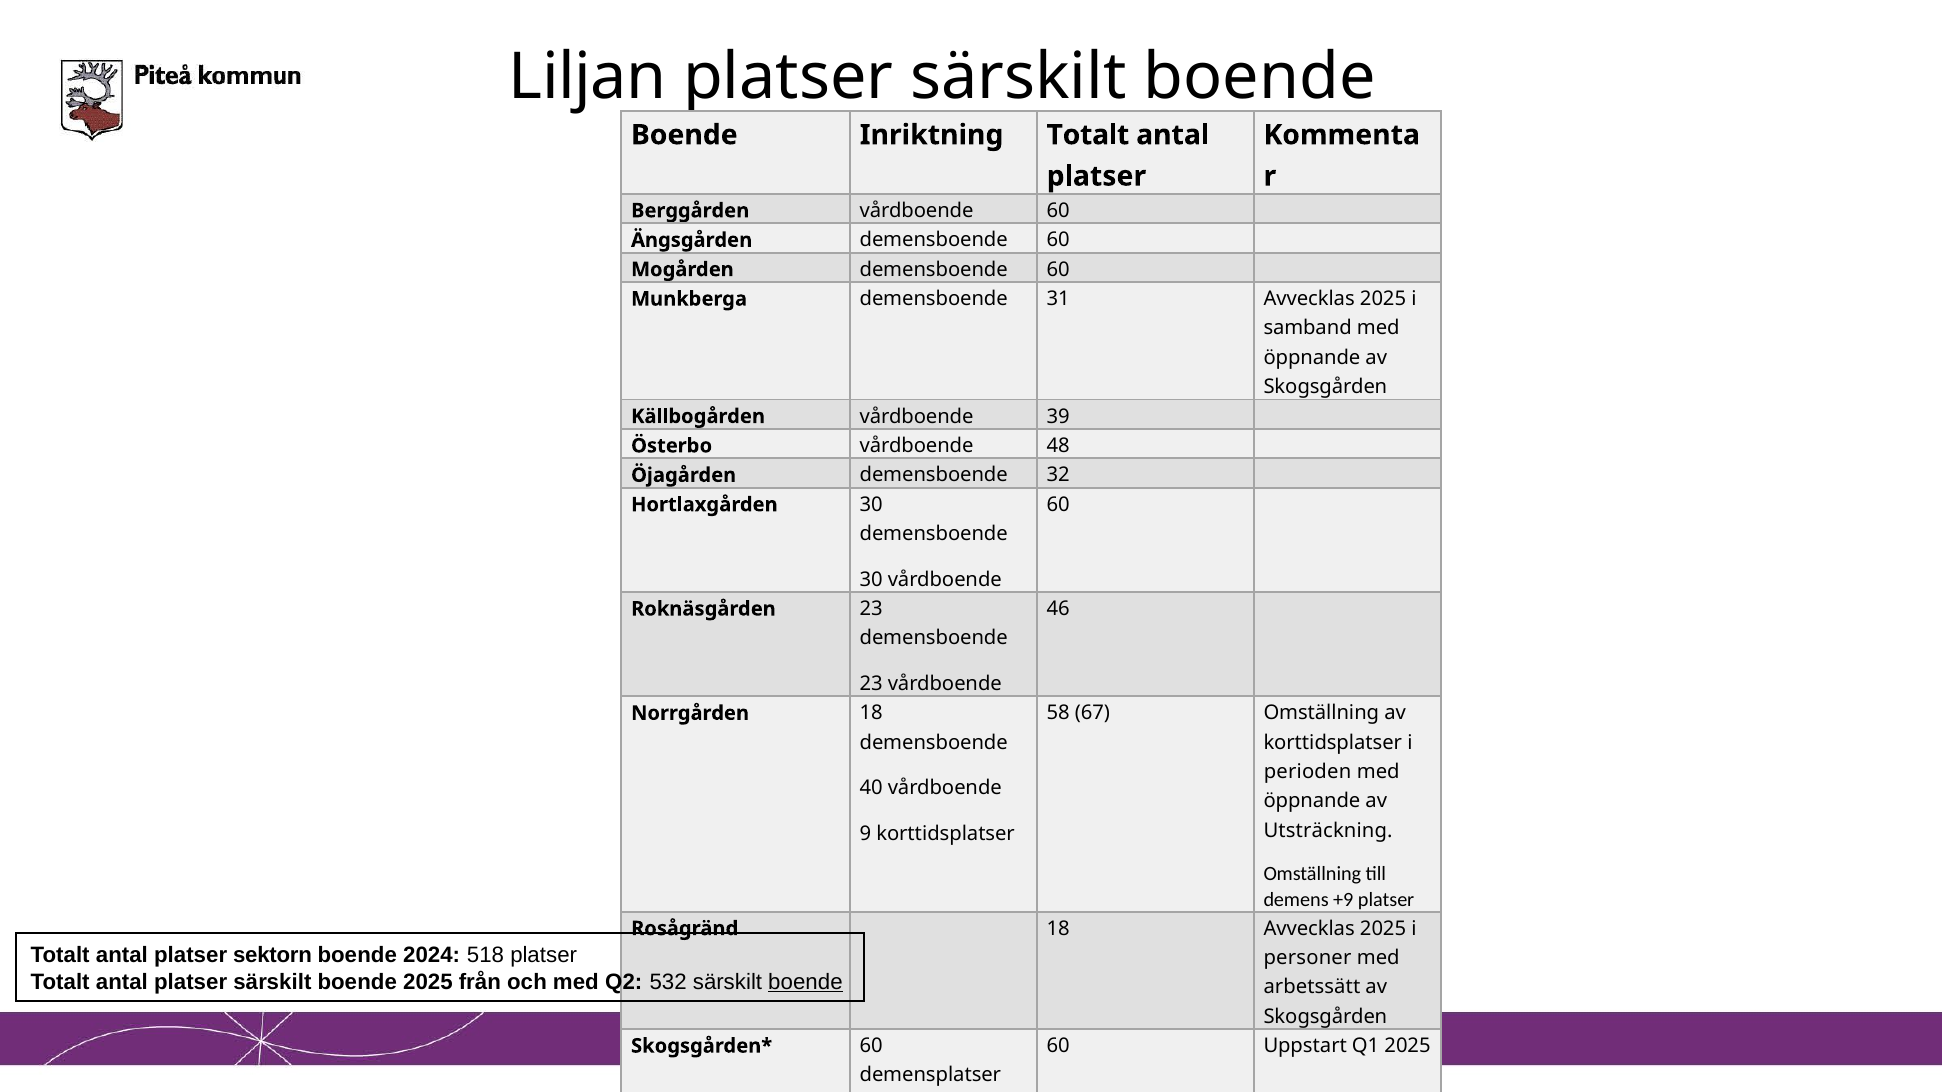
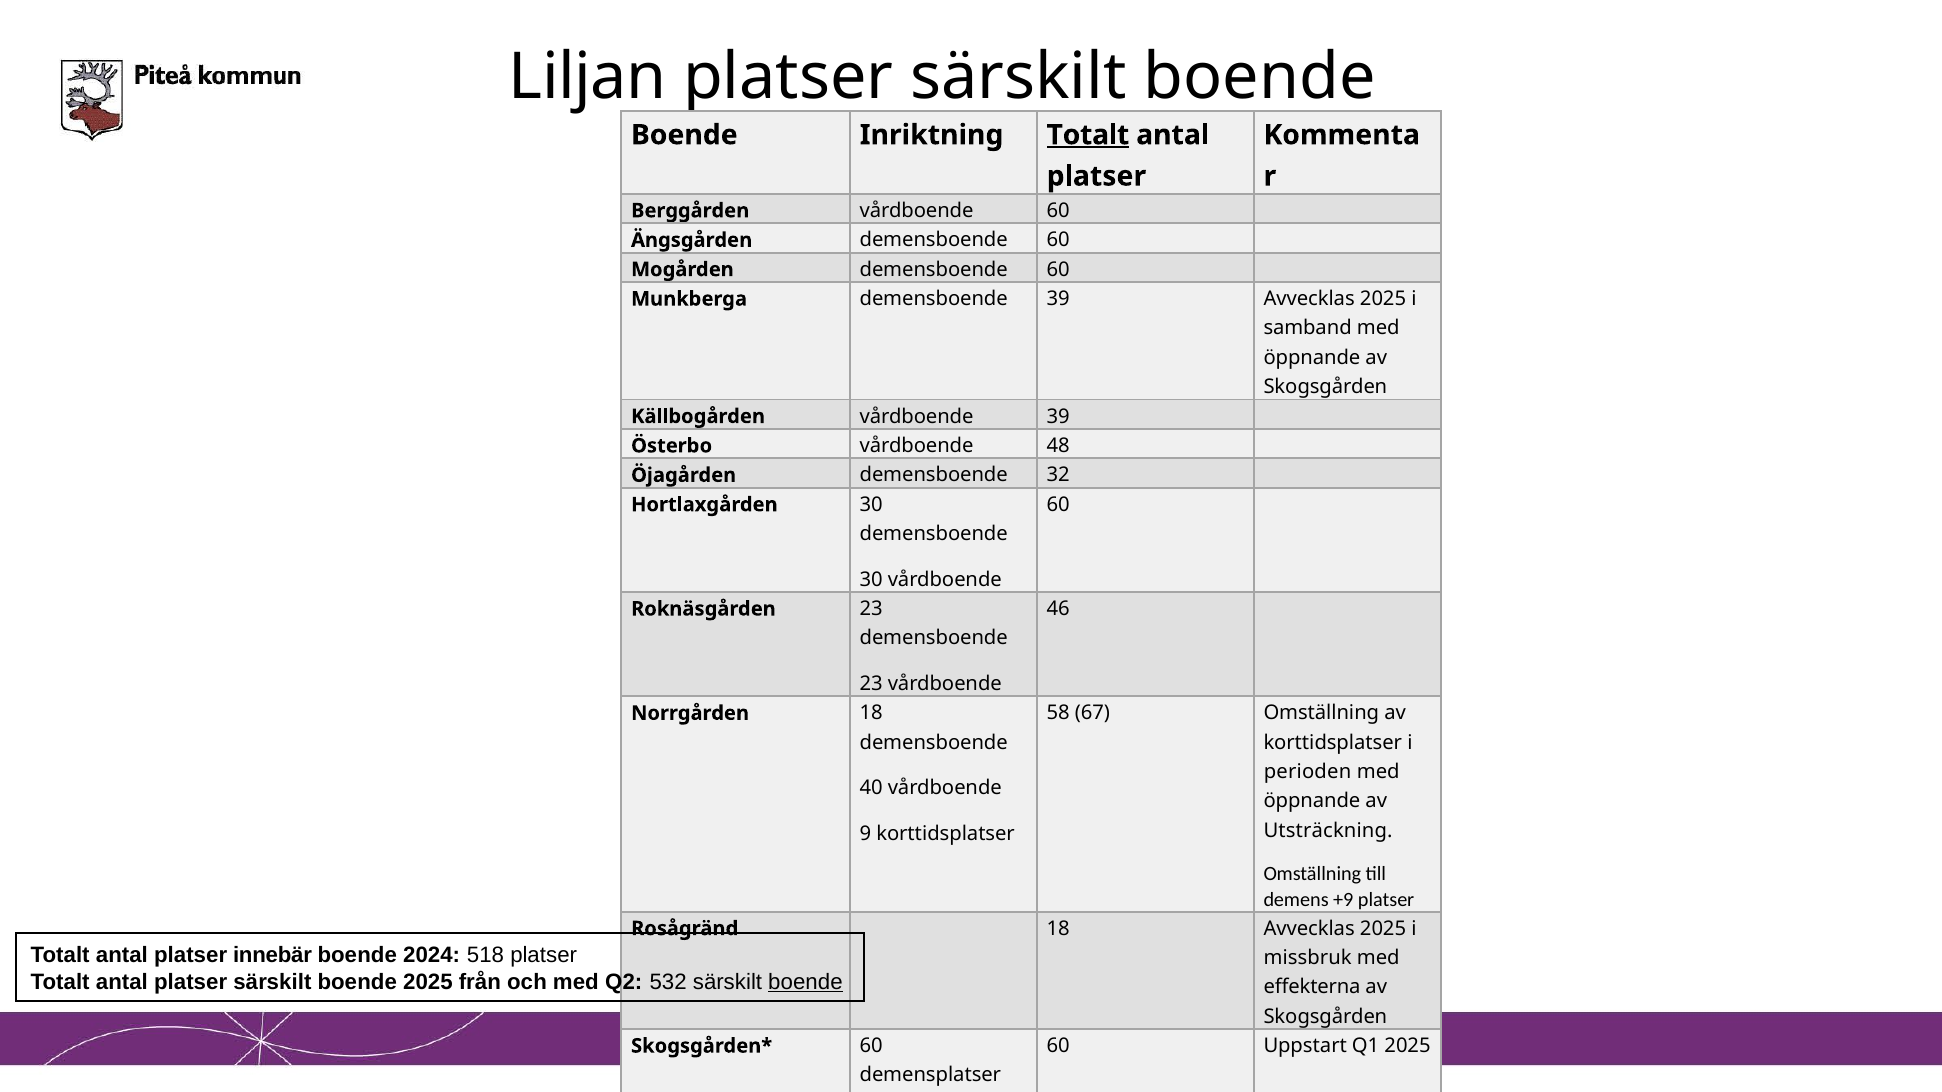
Totalt underline: none -> present (1088, 135)
demensboende 31: 31 -> 39 (1058, 299)
sektorn: sektorn -> innebär (272, 956)
personer: personer -> missbruk (1308, 958)
arbetssätt: arbetssätt -> effekterna (1312, 988)
